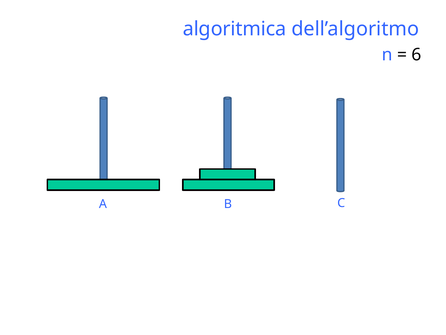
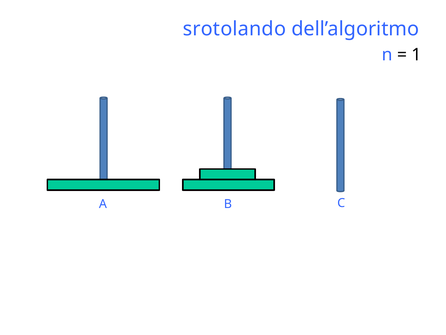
algoritmica: algoritmica -> srotolando (234, 29)
6: 6 -> 1 (416, 55)
